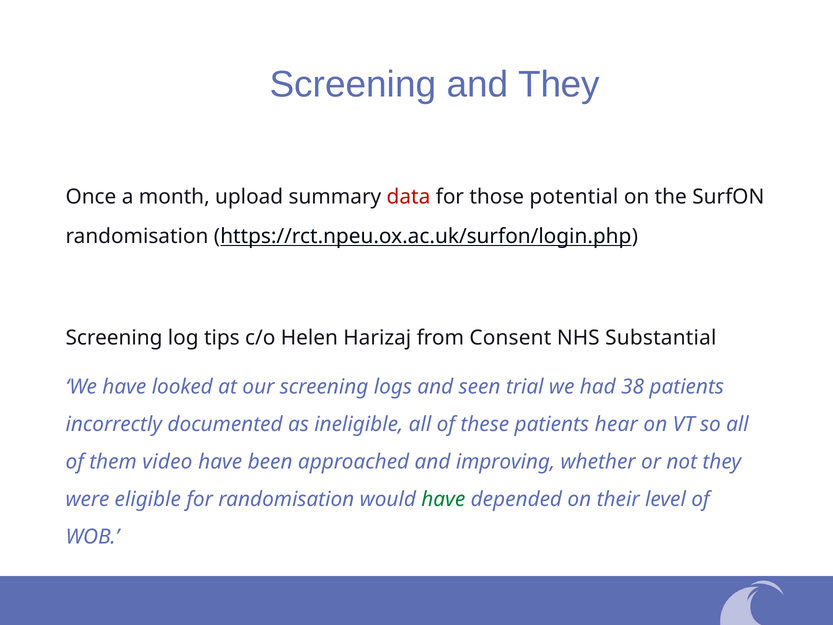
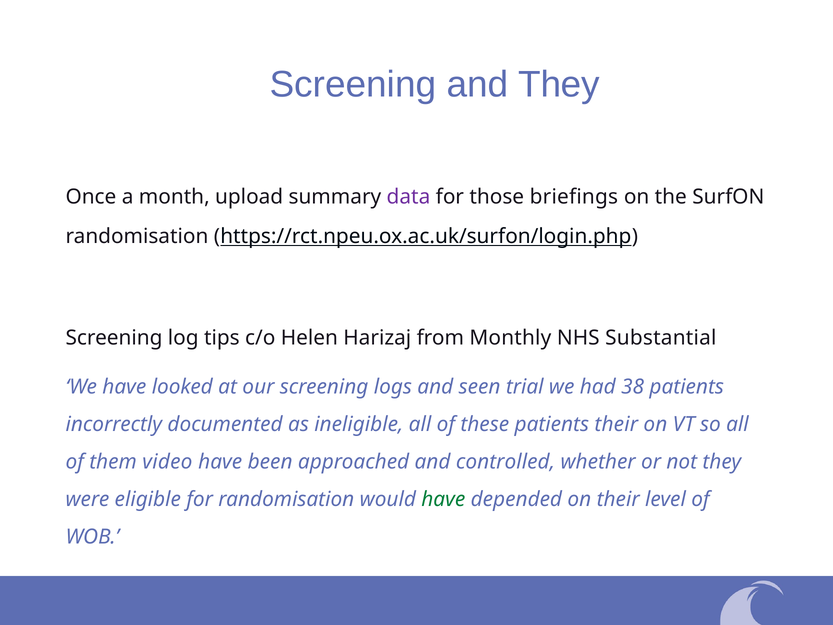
data colour: red -> purple (408, 197)
potential: potential -> briefings (574, 197)
Consent: Consent -> Monthly (510, 338)
patients hear: hear -> their (616, 424)
improving: improving -> controlled (505, 462)
